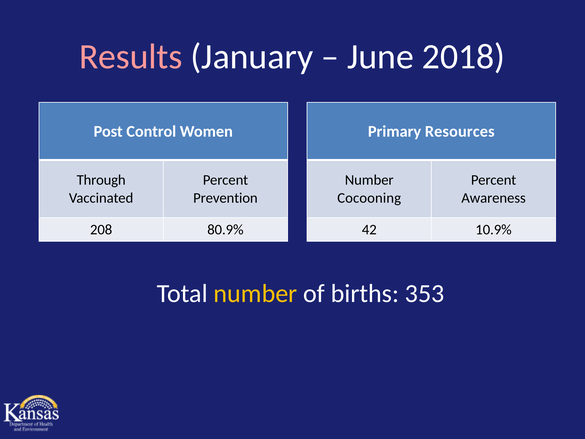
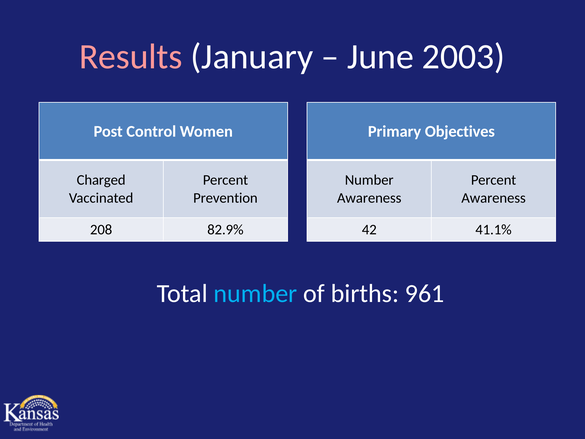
2018: 2018 -> 2003 (464, 57)
Resources: Resources -> Objectives (460, 131)
Through: Through -> Charged (101, 180)
Cocooning: Cocooning -> Awareness (369, 198)
80.9%: 80.9% -> 82.9% (225, 229)
10.9%: 10.9% -> 41.1% (494, 229)
number colour: yellow -> light blue (255, 293)
353: 353 -> 961 (425, 293)
